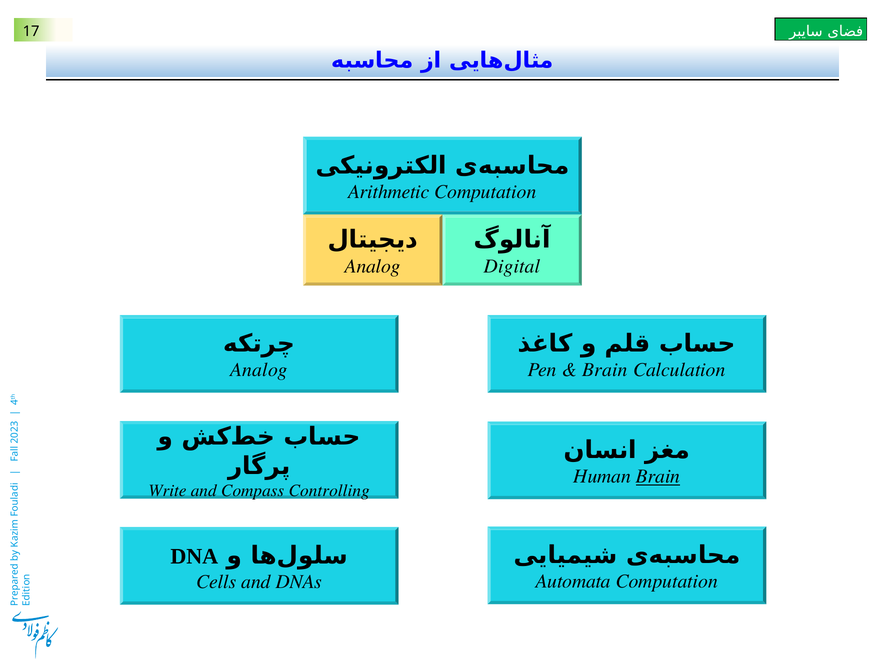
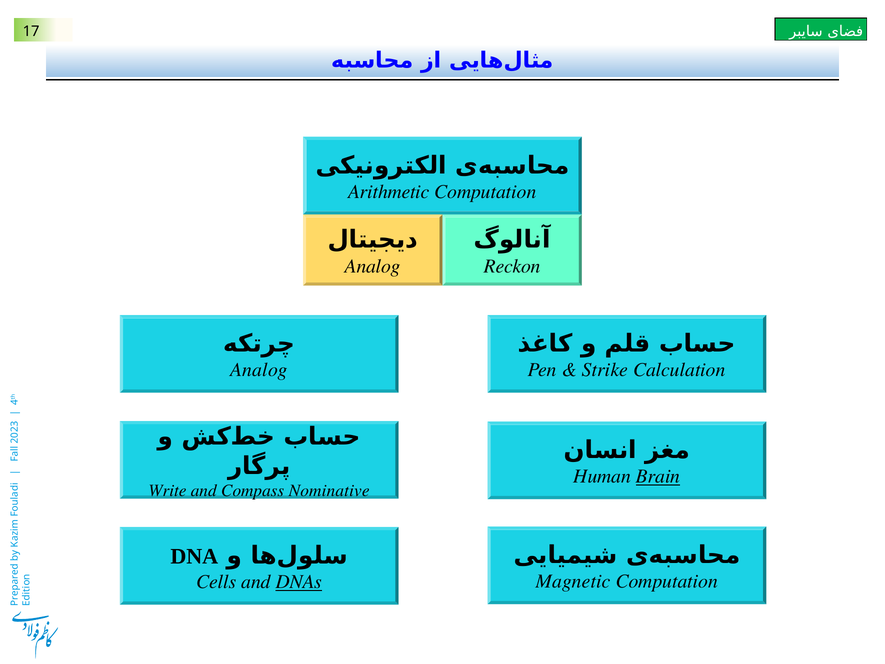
Digital: Digital -> Reckon (512, 266)
Brain: Brain -> Strike (605, 370)
Controlling: Controlling -> Nominative (329, 490)
Automata: Automata -> Magnetic (573, 581)
DNAs underline: none -> present (299, 582)
